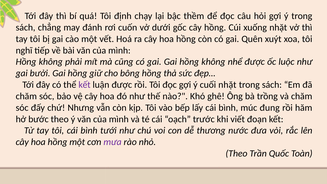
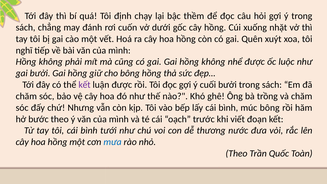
cuối nhặt: nhặt -> bưởi (227, 85)
múc đung: đung -> bông (270, 108)
mưa colour: purple -> blue (113, 142)
